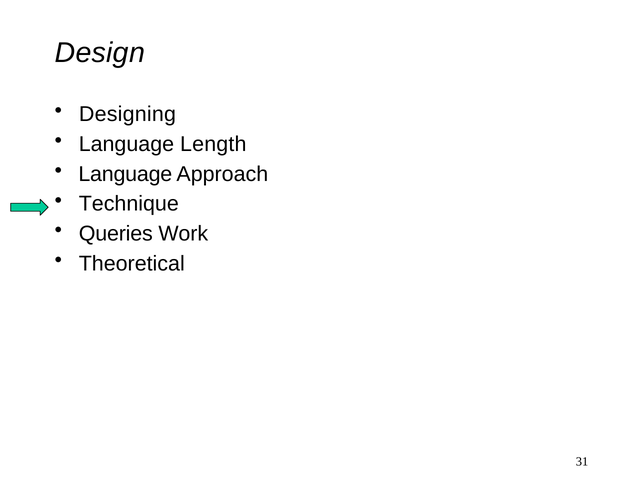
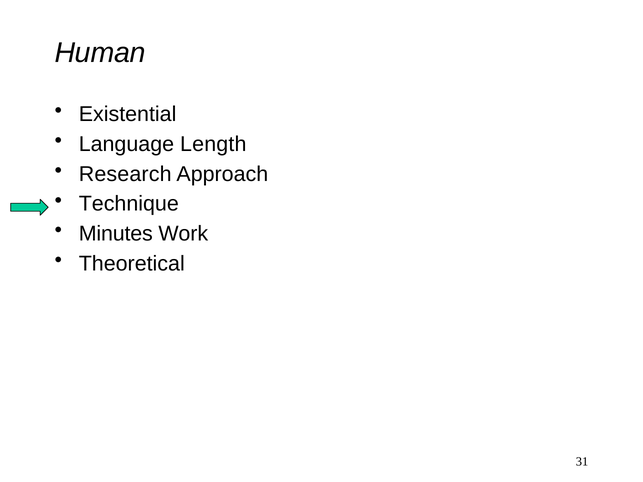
Design: Design -> Human (100, 53)
Designing: Designing -> Existential (128, 114)
Language: Language -> Research (125, 174)
Queries: Queries -> Minutes (116, 234)
